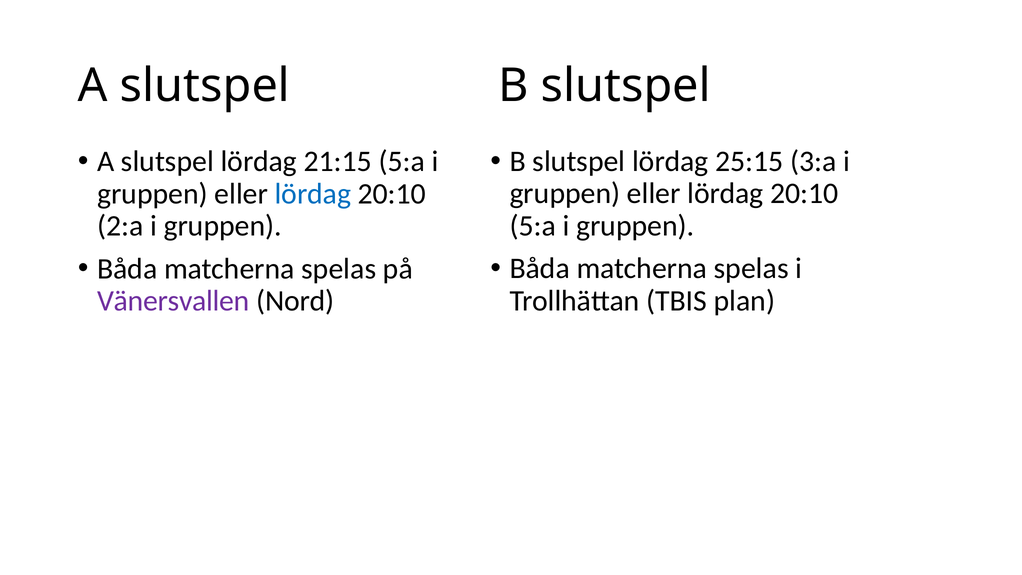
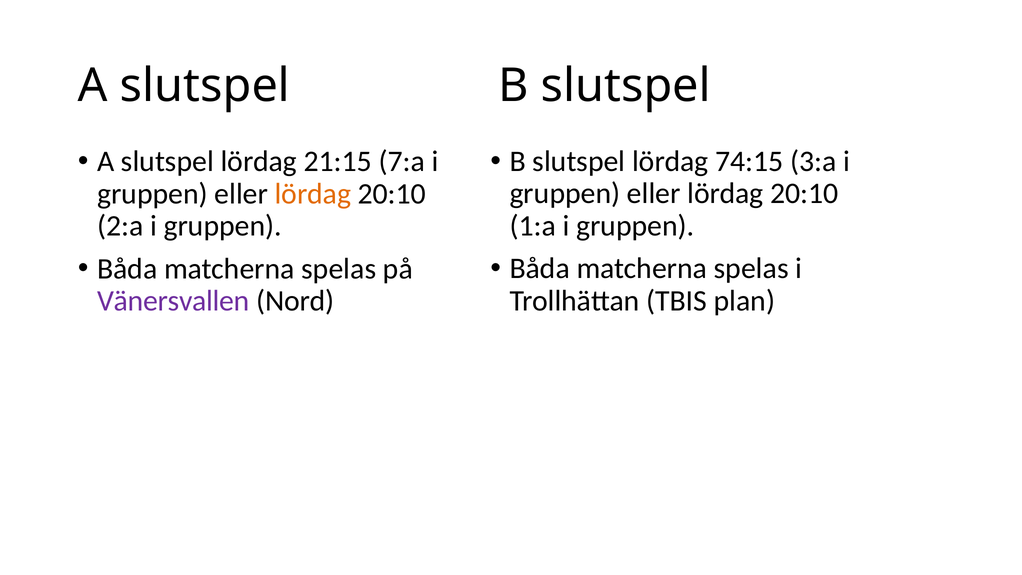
21:15 5:a: 5:a -> 7:a (402, 161)
25:15: 25:15 -> 74:15 (749, 161)
lördag colour: blue -> orange (313, 194)
5:a: 5:a -> 1:a (533, 226)
